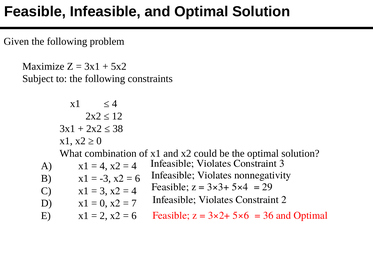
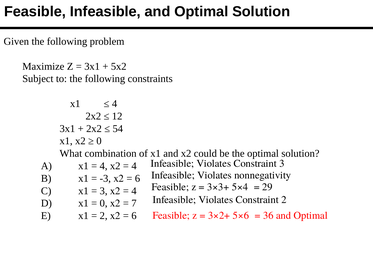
38: 38 -> 54 (118, 128)
